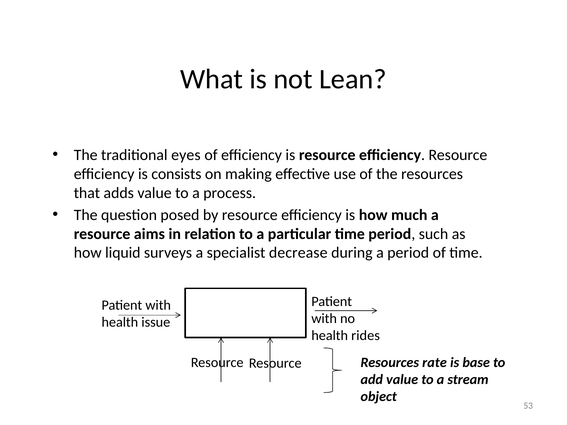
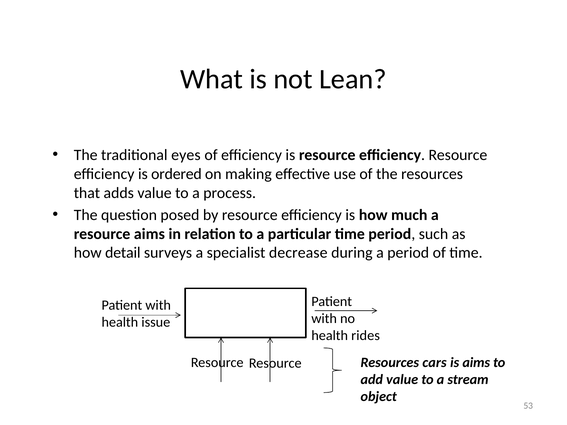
consists: consists -> ordered (176, 174)
liquid: liquid -> detail (123, 253)
rate: rate -> cars (435, 363)
is base: base -> aims (476, 363)
